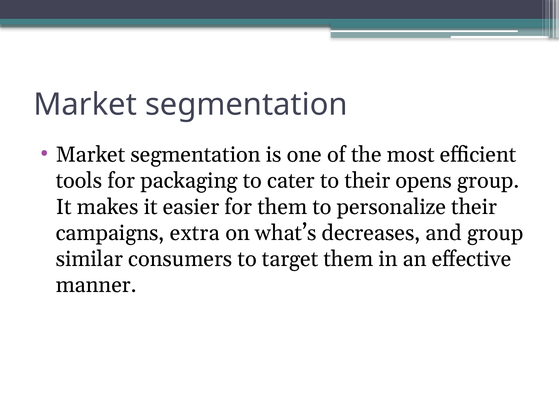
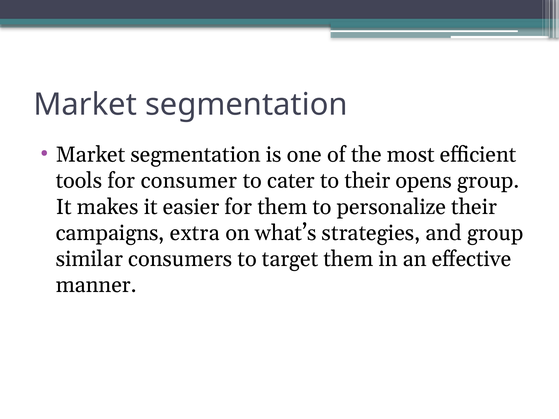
packaging: packaging -> consumer (189, 181)
decreases: decreases -> strategies (371, 233)
